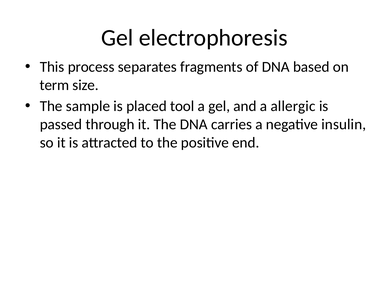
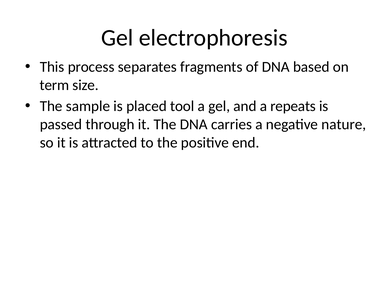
allergic: allergic -> repeats (293, 106)
insulin: insulin -> nature (344, 124)
